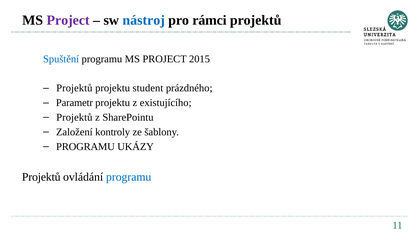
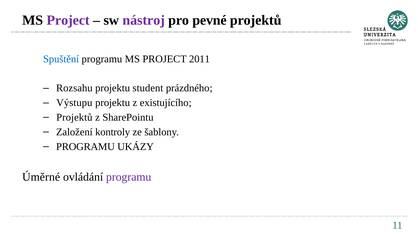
nástroj colour: blue -> purple (144, 20)
rámci: rámci -> pevné (209, 20)
2015: 2015 -> 2011 (199, 59)
Projektů: Projektů -> Rozsahu (74, 88)
Parametr: Parametr -> Výstupu (74, 103)
Projektů: Projektů -> Úměrné (41, 177)
programu colour: blue -> purple (129, 177)
